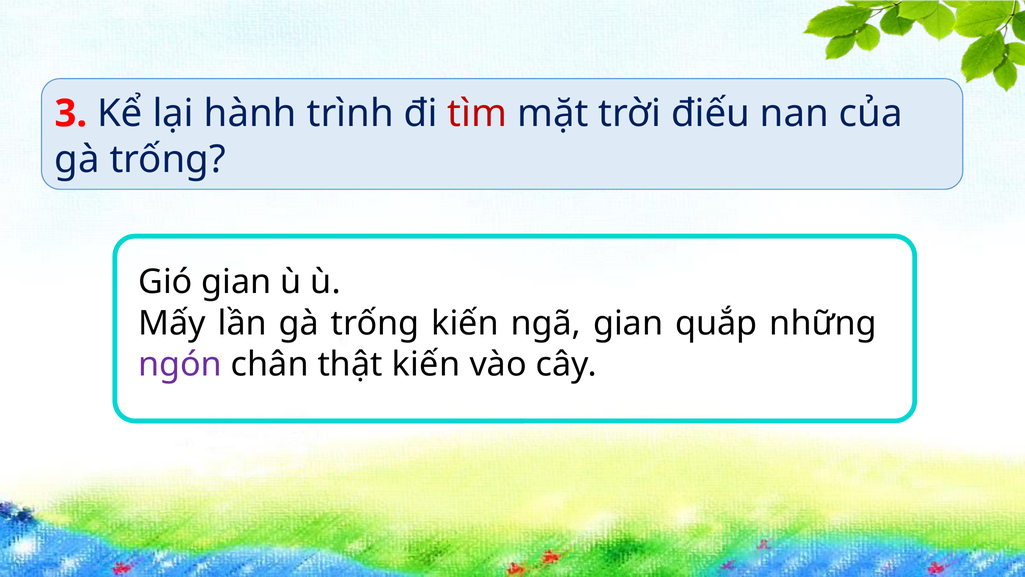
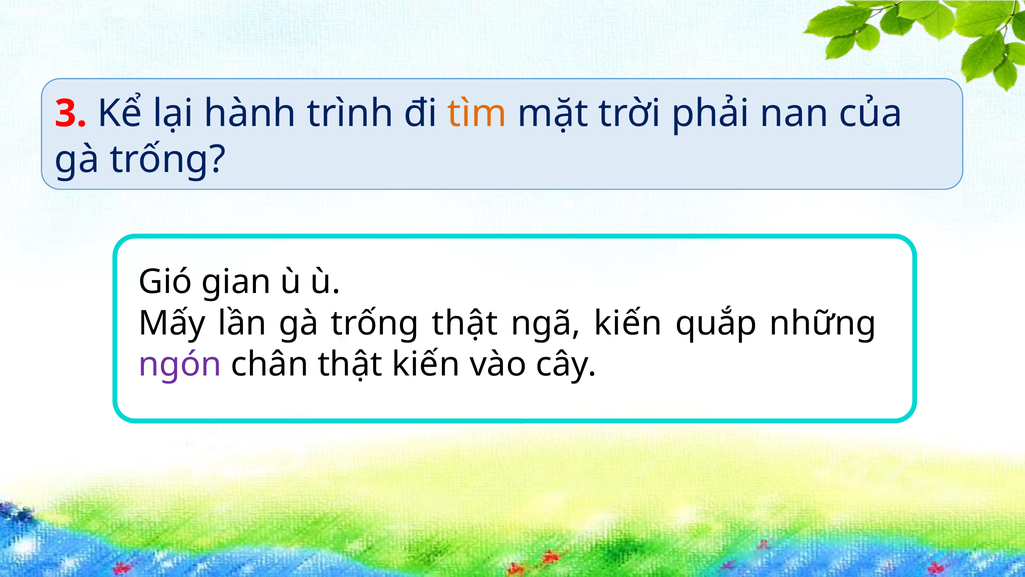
tìm colour: red -> orange (477, 113)
điếu: điếu -> phải (710, 113)
trống kiến: kiến -> thật (465, 323)
ngã gian: gian -> kiến (628, 323)
